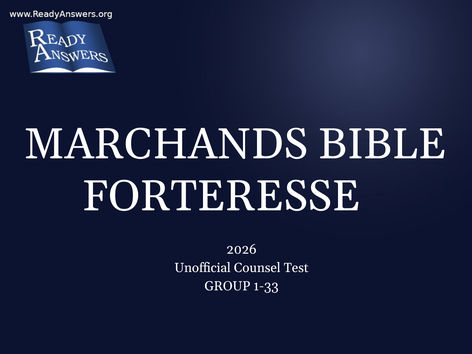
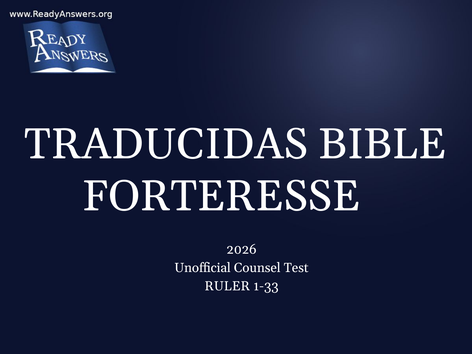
MARCHANDS: MARCHANDS -> TRADUCIDAS (166, 144)
GROUP: GROUP -> RULER (227, 286)
